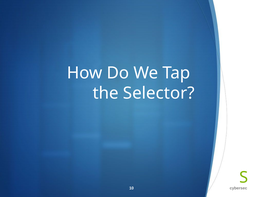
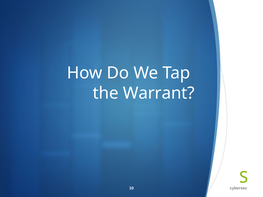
Selector: Selector -> Warrant (159, 93)
